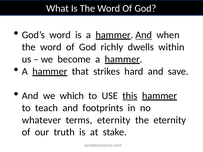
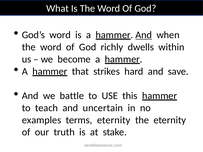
which: which -> battle (72, 96)
this underline: present -> none (130, 96)
footprints: footprints -> uncertain (103, 108)
whatever: whatever -> examples (42, 120)
